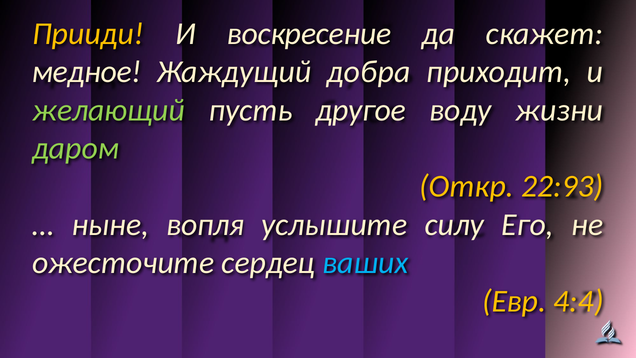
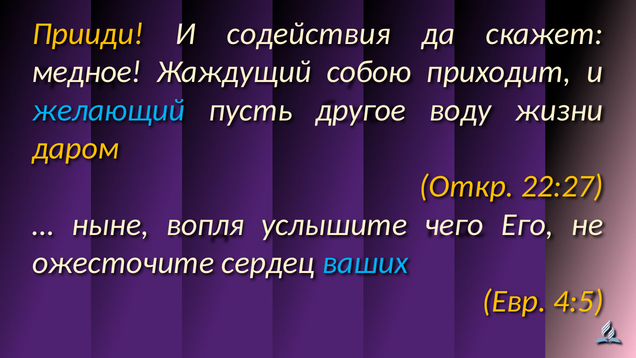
воскресение: воскресение -> содействия (309, 34)
добра: добра -> собою (369, 72)
желающий colour: light green -> light blue (109, 110)
даром colour: light green -> yellow (76, 148)
22:93: 22:93 -> 22:27 (562, 186)
силу: силу -> чего (454, 225)
4:4: 4:4 -> 4:5 (578, 301)
